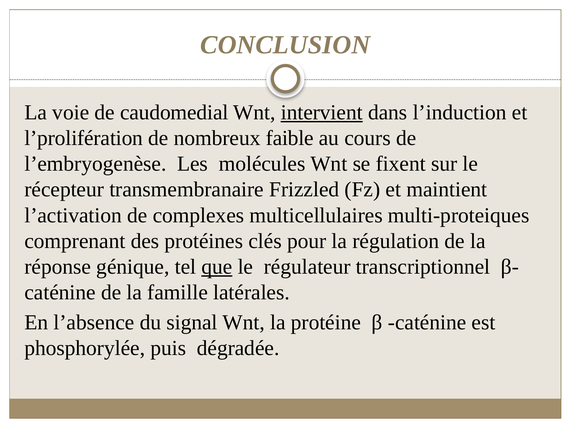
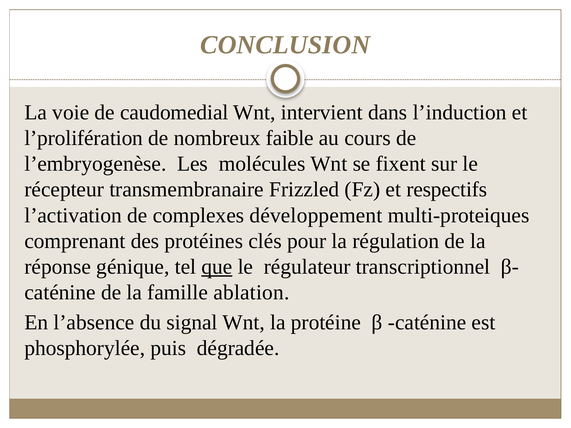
intervient underline: present -> none (322, 113)
maintient: maintient -> respectifs (447, 190)
multicellulaires: multicellulaires -> développement (316, 215)
latérales: latérales -> ablation (251, 293)
